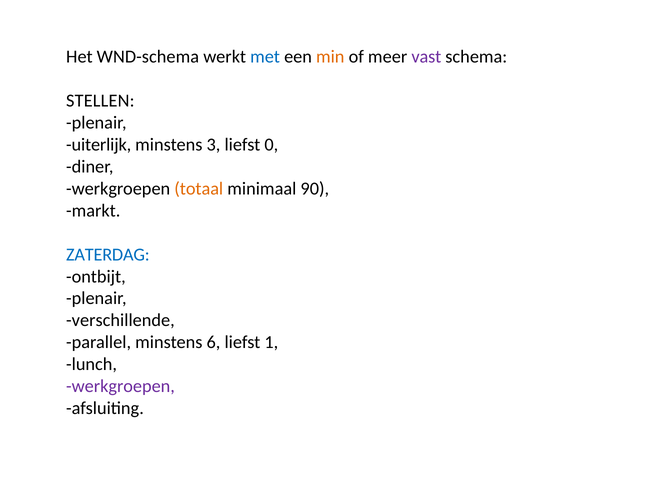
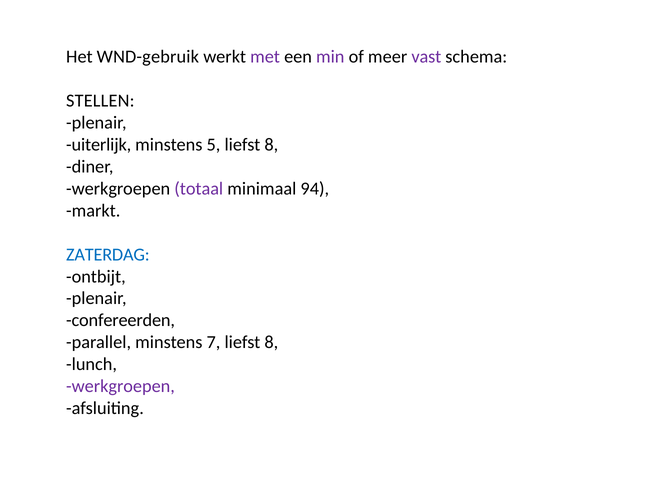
WND-schema: WND-schema -> WND-gebruik (148, 57)
met colour: blue -> purple (265, 57)
min colour: orange -> purple (330, 57)
3: 3 -> 5 (214, 145)
0: 0 -> 8 (271, 145)
totaal colour: orange -> purple (199, 188)
90: 90 -> 94 (315, 188)
verschillende: verschillende -> confereerden (121, 320)
6: 6 -> 7 (214, 342)
1: 1 -> 8 (271, 342)
